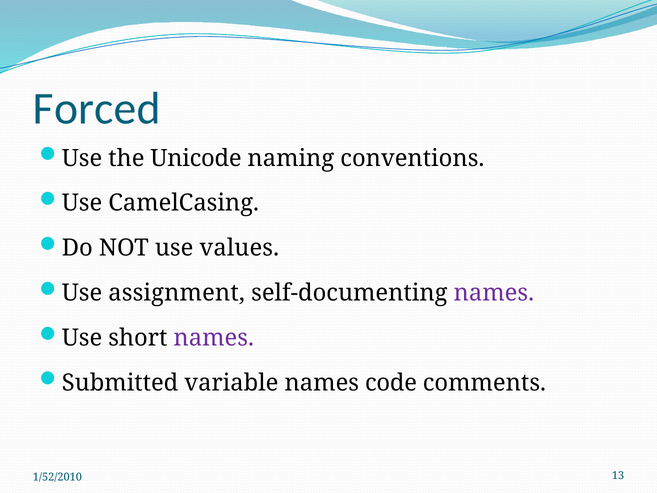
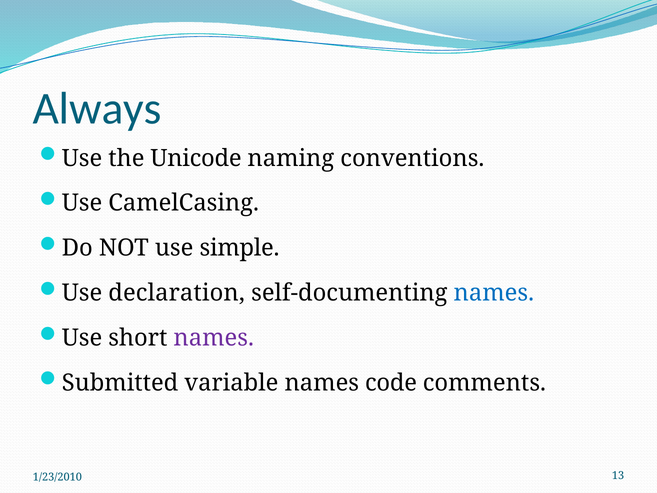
Forced: Forced -> Always (97, 109)
values: values -> simple (240, 248)
assignment: assignment -> declaration (177, 293)
names colour: purple -> blue (494, 293)
1/52/2010: 1/52/2010 -> 1/23/2010 (57, 477)
